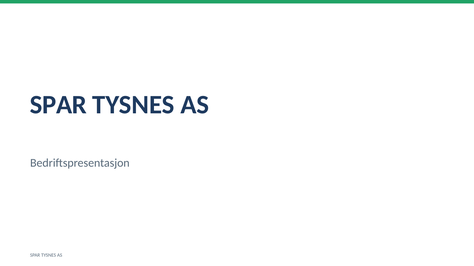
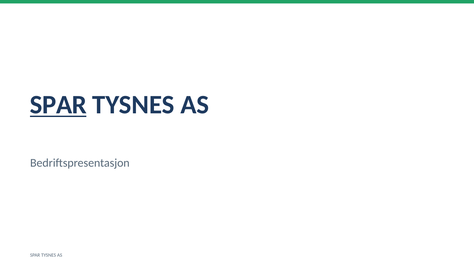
SPAR underline: none -> present (58, 105)
